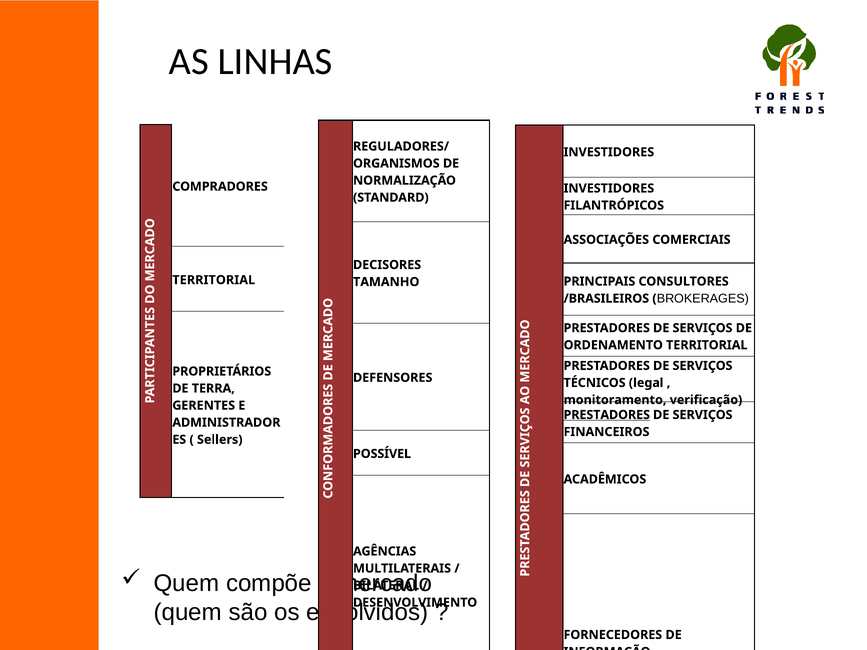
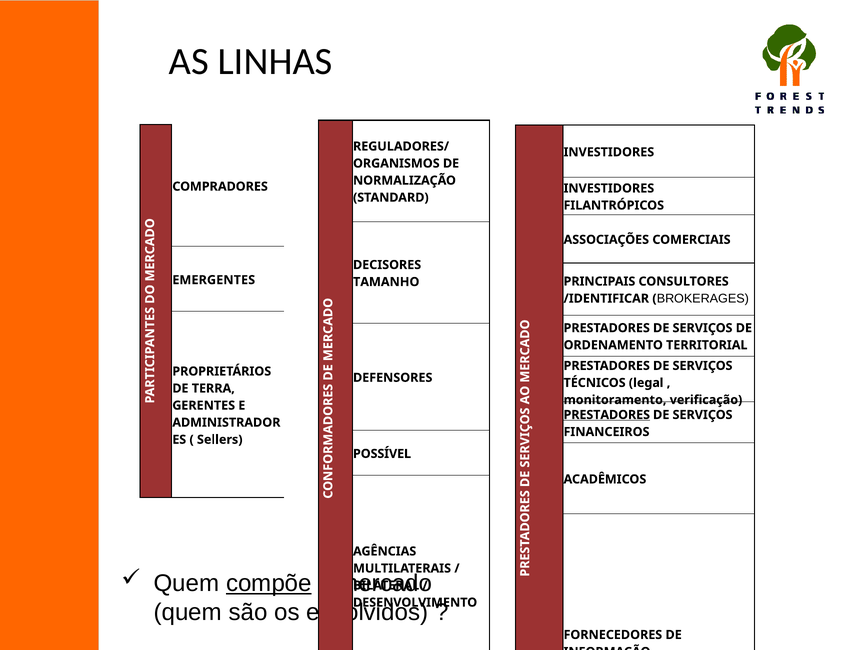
TERRITORIAL: TERRITORIAL -> EMERGENTES (214, 280)
/BRASILEIROS: /BRASILEIROS -> /IDENTIFICAR (606, 299)
compõe underline: none -> present (269, 583)
